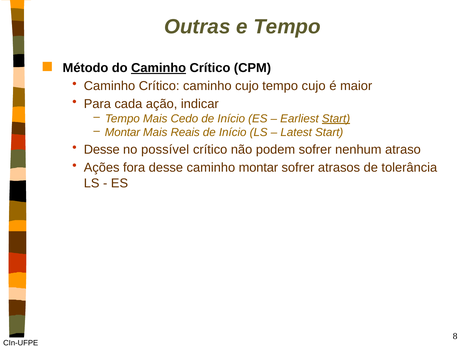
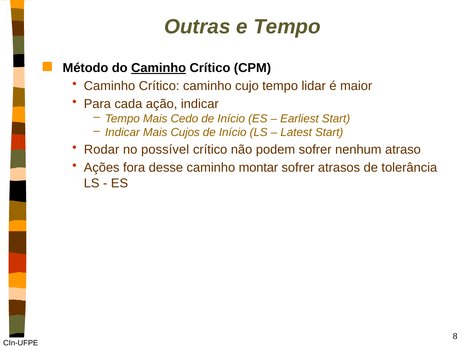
tempo cujo: cujo -> lidar (314, 86)
Start underline: present -> none (336, 118)
Montar: Montar -> Indicar (122, 132)
Reais: Reais -> Cujos (185, 132)
Desse: Desse -> Rodar (102, 150)
